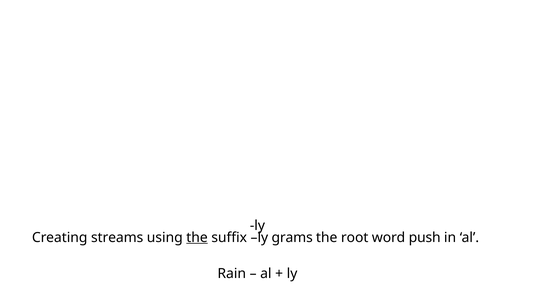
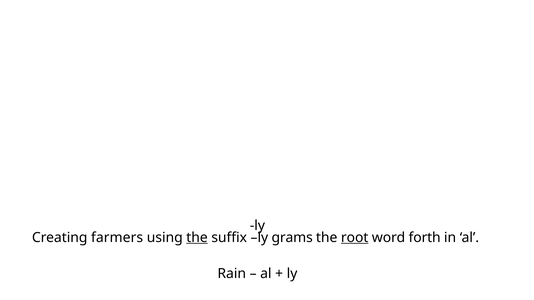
streams: streams -> farmers (117, 238)
root underline: none -> present (355, 238)
push: push -> forth (425, 238)
